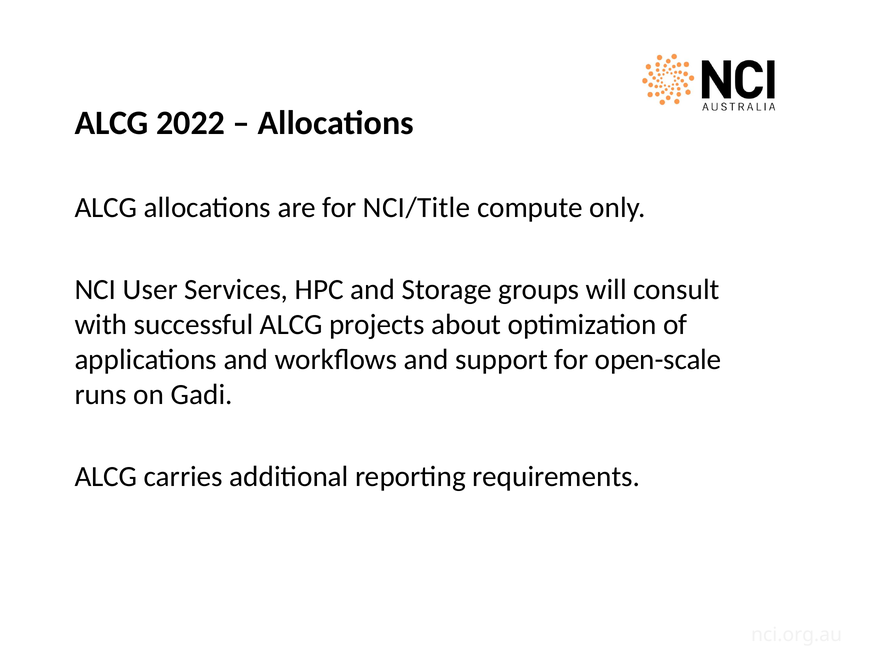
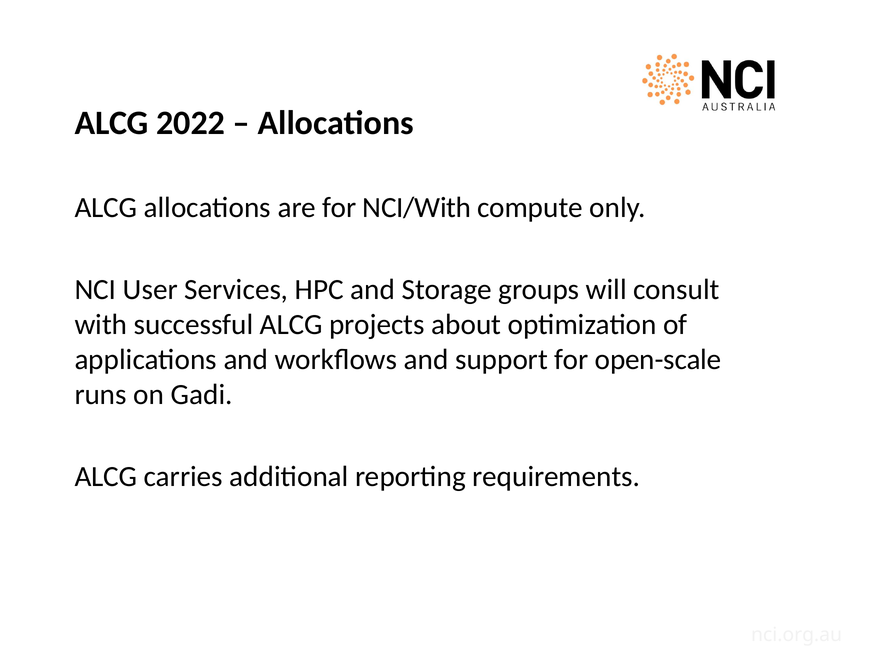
NCI/Title: NCI/Title -> NCI/With (417, 207)
